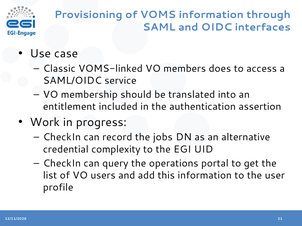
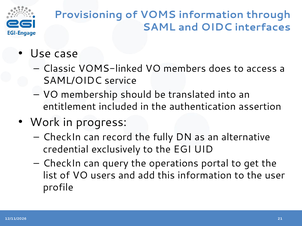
jobs: jobs -> fully (163, 137)
complexity: complexity -> exclusively (116, 150)
